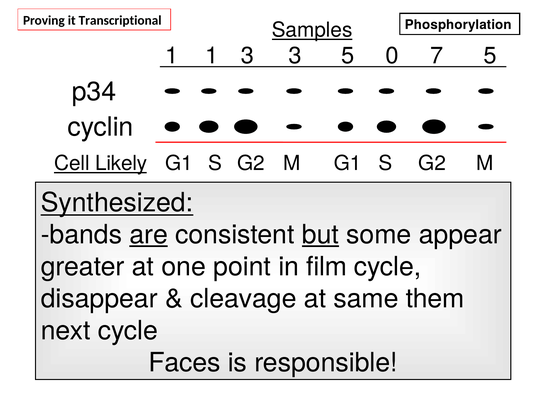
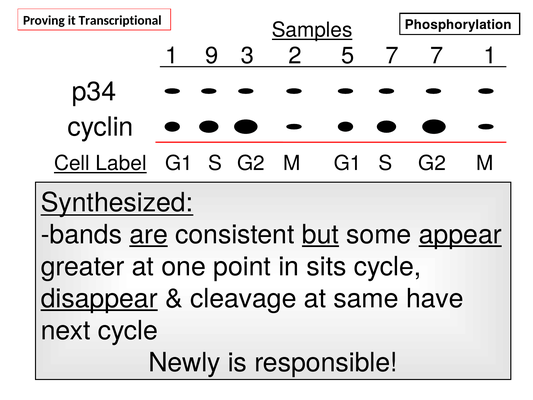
1 1: 1 -> 9 (212, 56)
3 3: 3 -> 2 (295, 56)
5 0: 0 -> 7 (392, 56)
7 5: 5 -> 1 (490, 56)
Likely: Likely -> Label (121, 163)
appear underline: none -> present (460, 235)
film: film -> sits (326, 267)
disappear underline: none -> present (99, 298)
them: them -> have (435, 298)
Faces: Faces -> Newly (184, 362)
